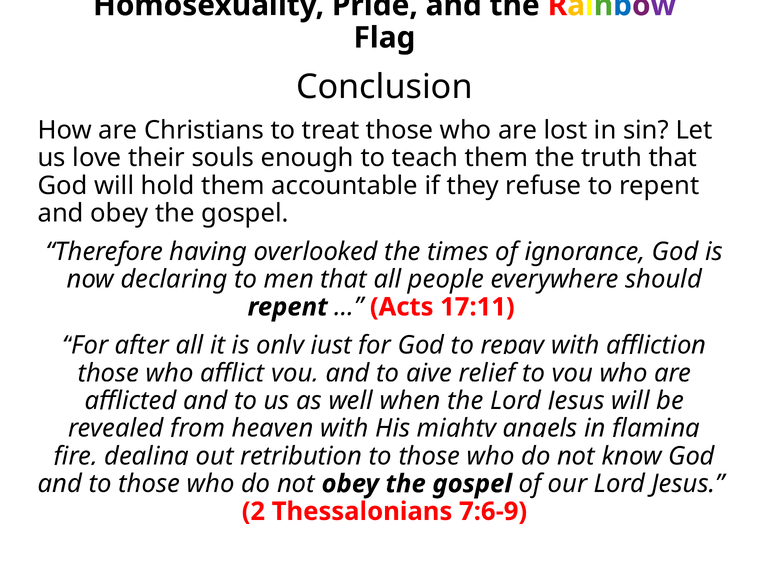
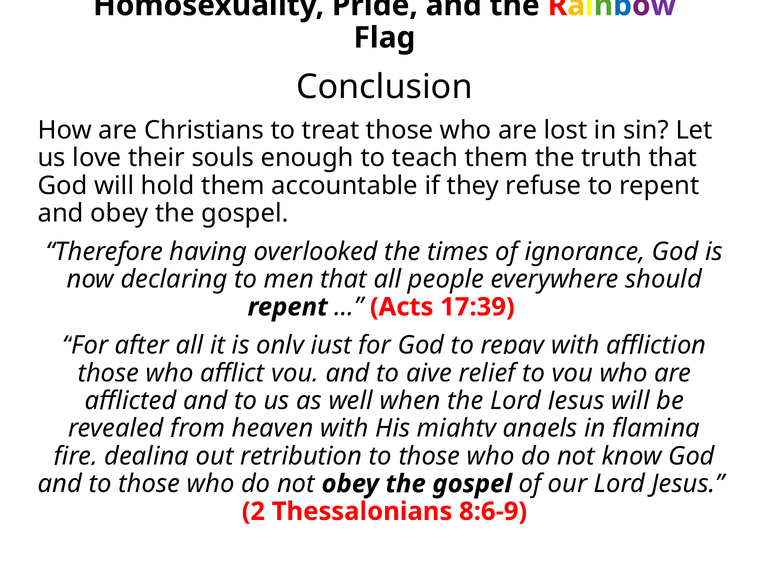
17:11: 17:11 -> 17:39 (477, 307)
7:6-9: 7:6-9 -> 8:6-9 (493, 511)
